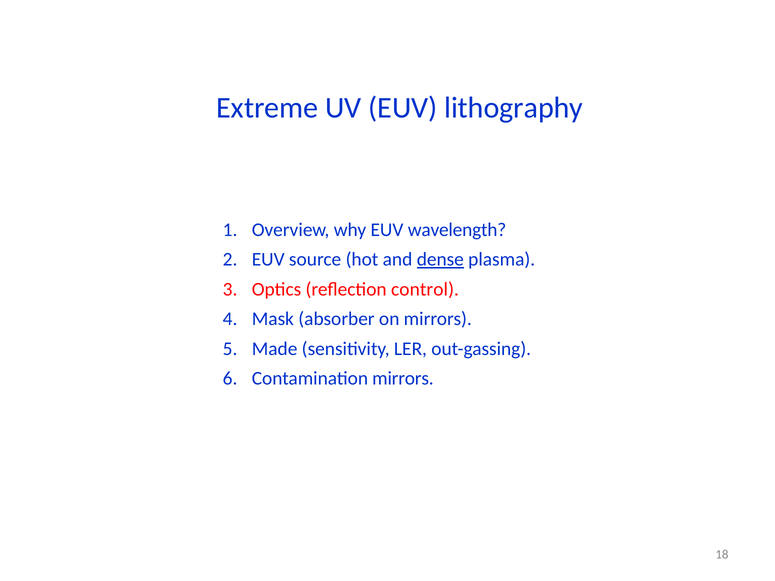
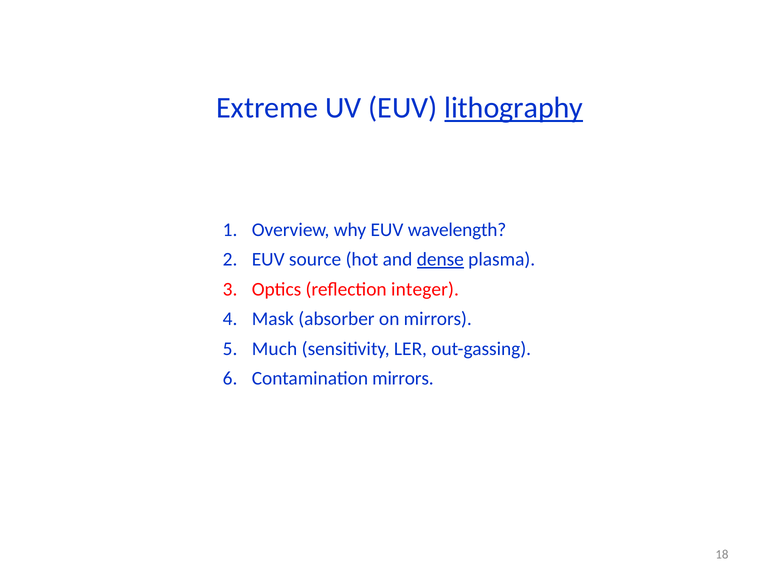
lithography underline: none -> present (514, 108)
control: control -> integer (425, 289)
Made: Made -> Much (275, 349)
